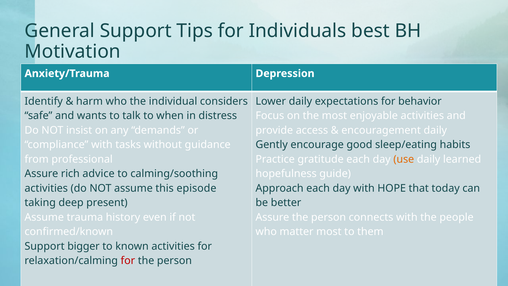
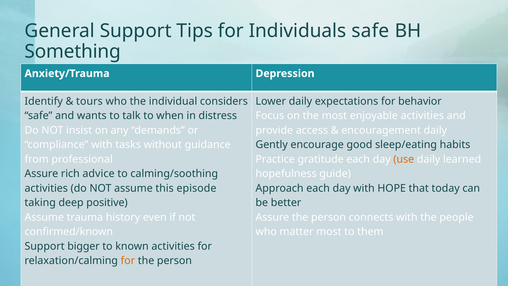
Individuals best: best -> safe (370, 31)
Motivation: Motivation -> Something (73, 51)
harm: harm -> tours (89, 101)
present: present -> positive (107, 203)
for colour: red -> orange (128, 260)
